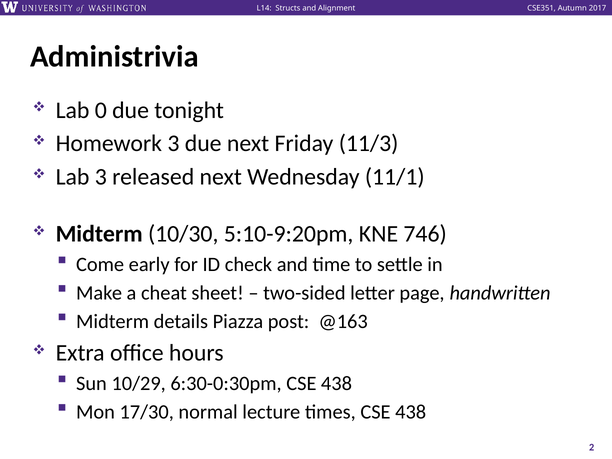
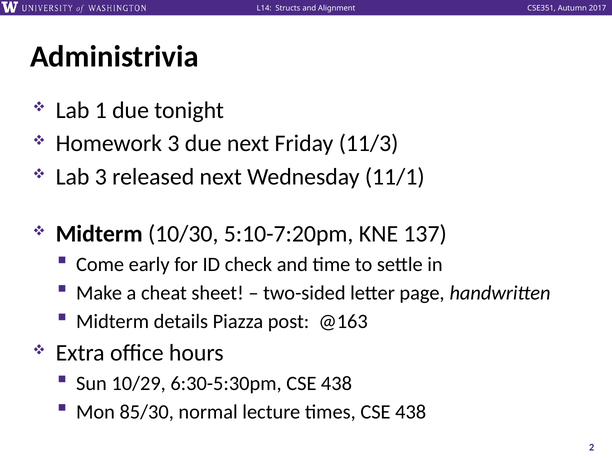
0: 0 -> 1 (101, 110)
5:10-9:20pm: 5:10-9:20pm -> 5:10-7:20pm (289, 234)
746: 746 -> 137 (425, 234)
6:30-0:30pm: 6:30-0:30pm -> 6:30-5:30pm (226, 383)
17/30: 17/30 -> 85/30 (147, 412)
